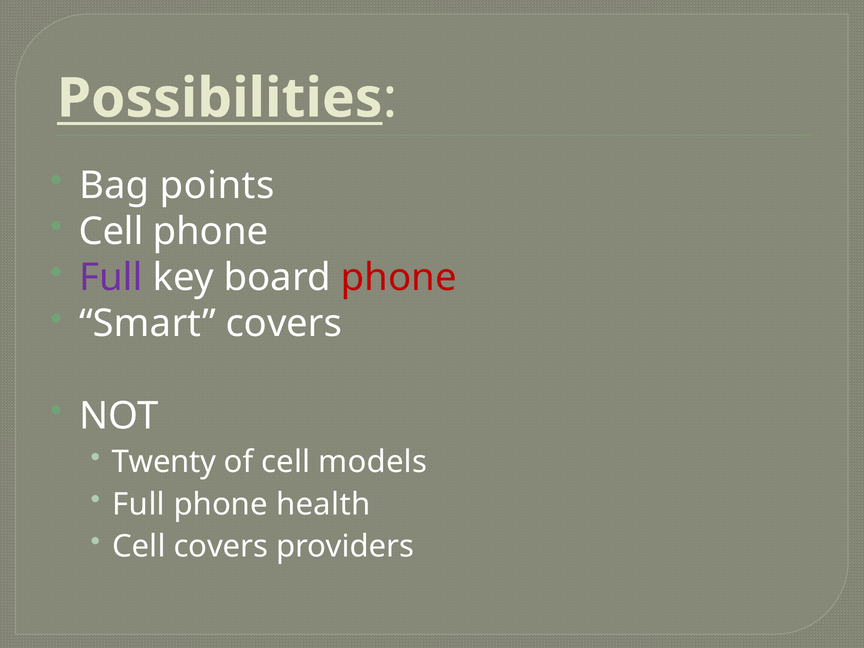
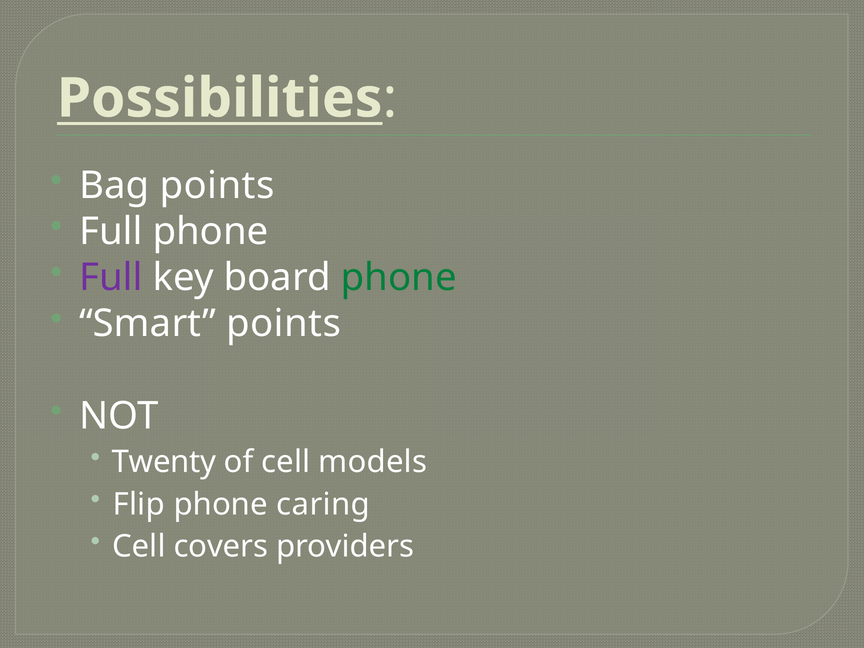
Cell: Cell -> Full (111, 232)
phone colour: red -> green (399, 278)
Smart covers: covers -> points (284, 324)
Full: Full -> Flip (139, 504)
health: health -> caring (323, 504)
